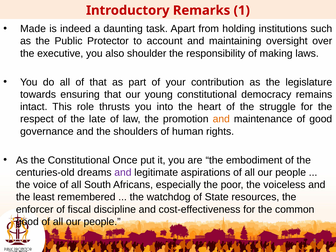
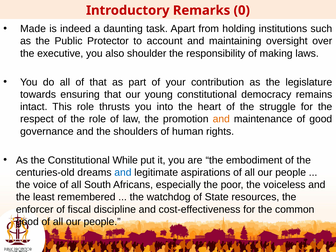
1: 1 -> 0 (242, 10)
the late: late -> role (97, 119)
Once: Once -> While (125, 160)
and colour: purple -> blue (123, 172)
